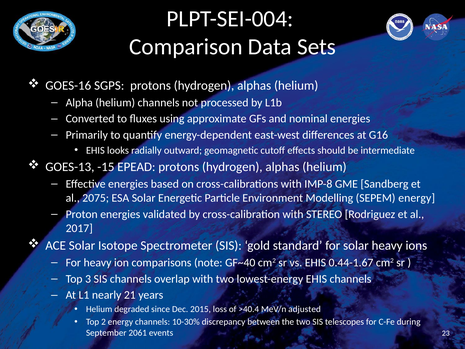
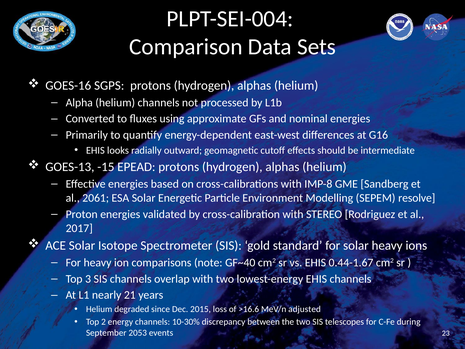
2075: 2075 -> 2061 (96, 198)
SEPEM energy: energy -> resolve (417, 198)
>40.4: >40.4 -> >16.6 (249, 309)
2061: 2061 -> 2053 (138, 332)
